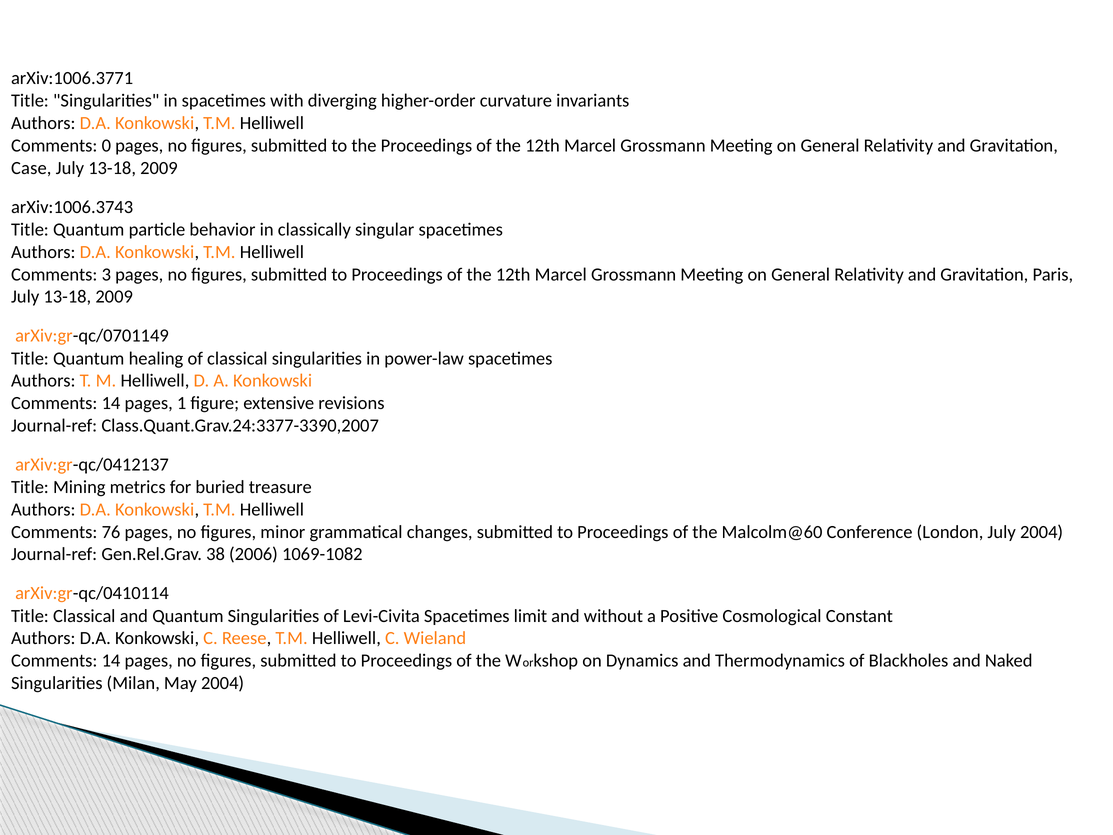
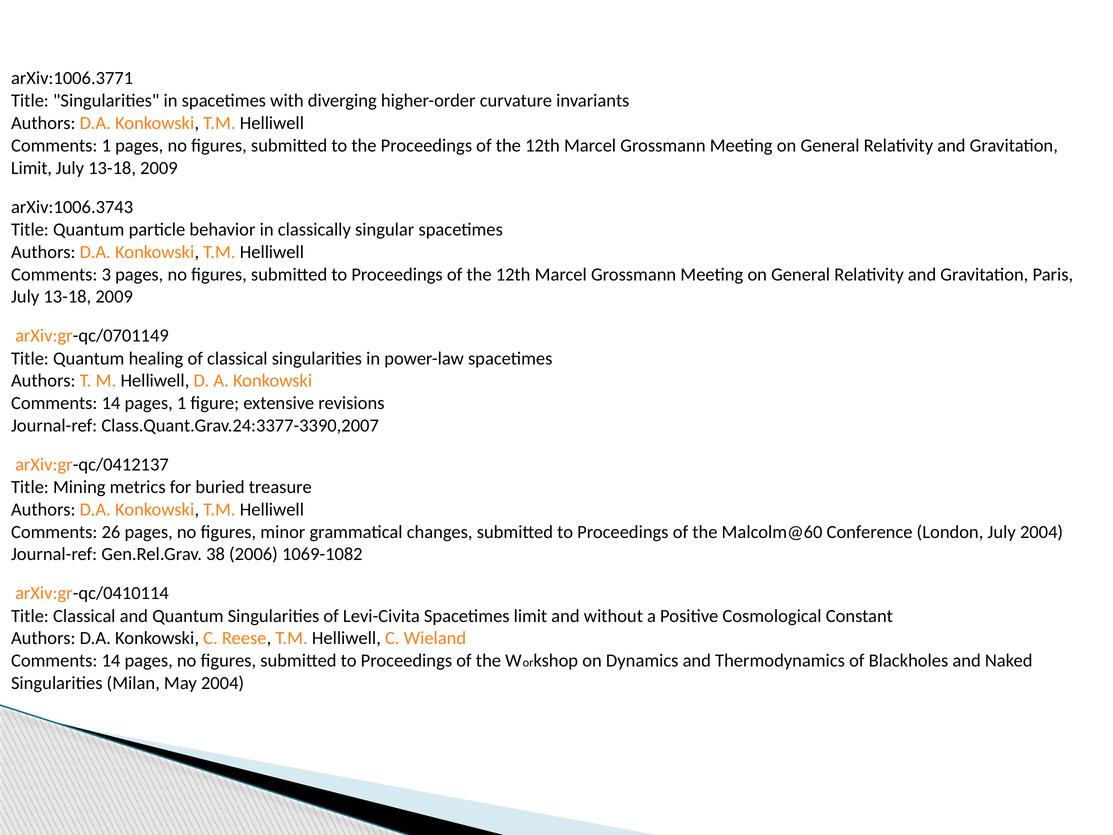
Comments 0: 0 -> 1 (106, 146)
Case: Case -> Limit (31, 168)
76: 76 -> 26 (111, 532)
